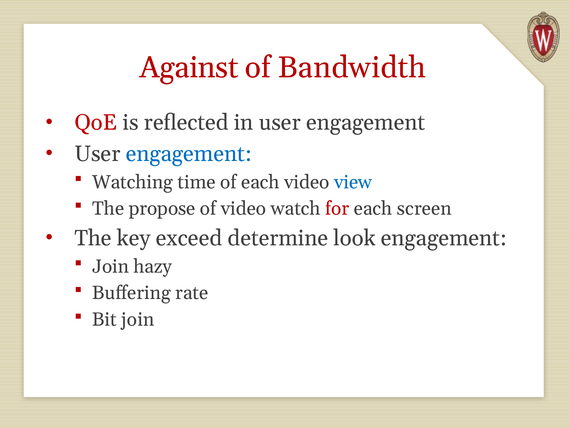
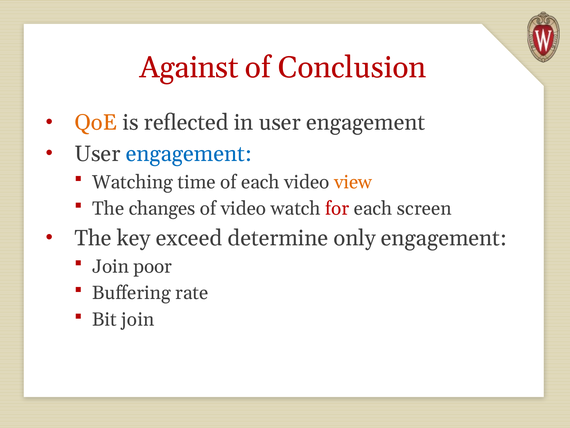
Bandwidth: Bandwidth -> Conclusion (352, 67)
QoE colour: red -> orange (96, 123)
view colour: blue -> orange (353, 182)
propose: propose -> changes (162, 208)
look: look -> only (355, 238)
hazy: hazy -> poor (153, 266)
